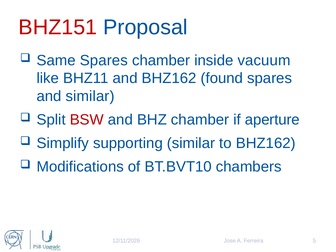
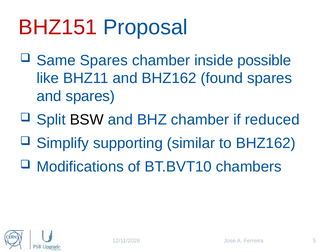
vacuum: vacuum -> possible (264, 60)
and similar: similar -> spares (90, 96)
BSW colour: red -> black (87, 120)
aperture: aperture -> reduced (272, 120)
